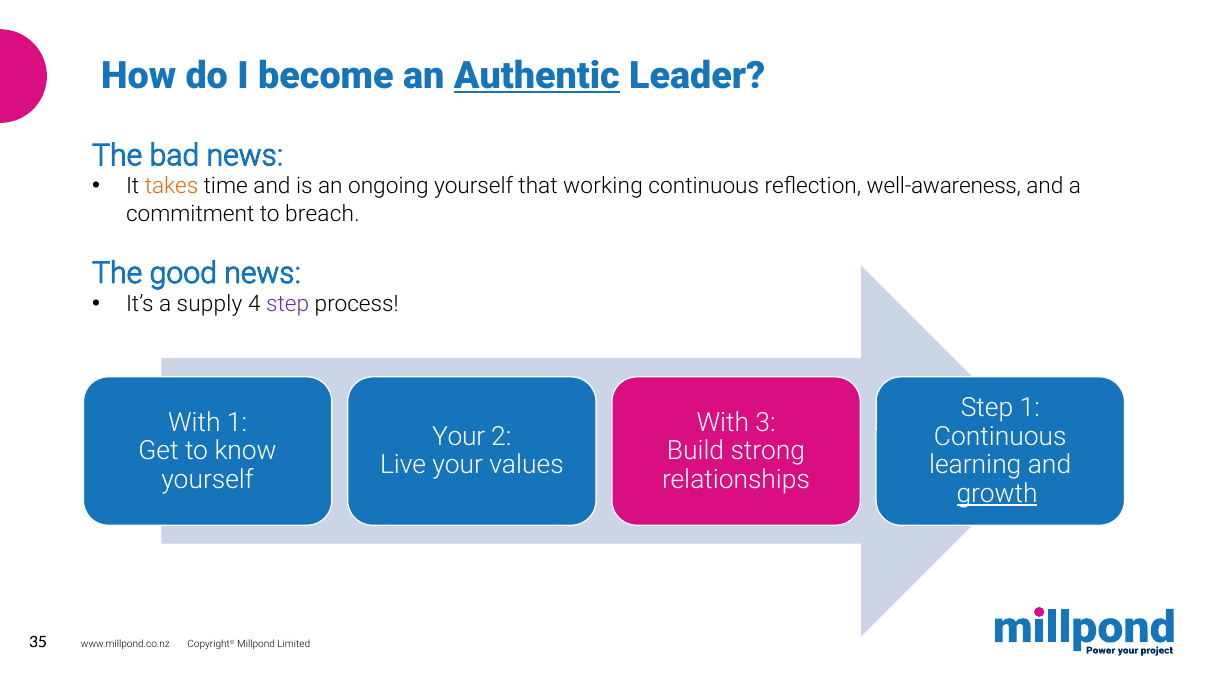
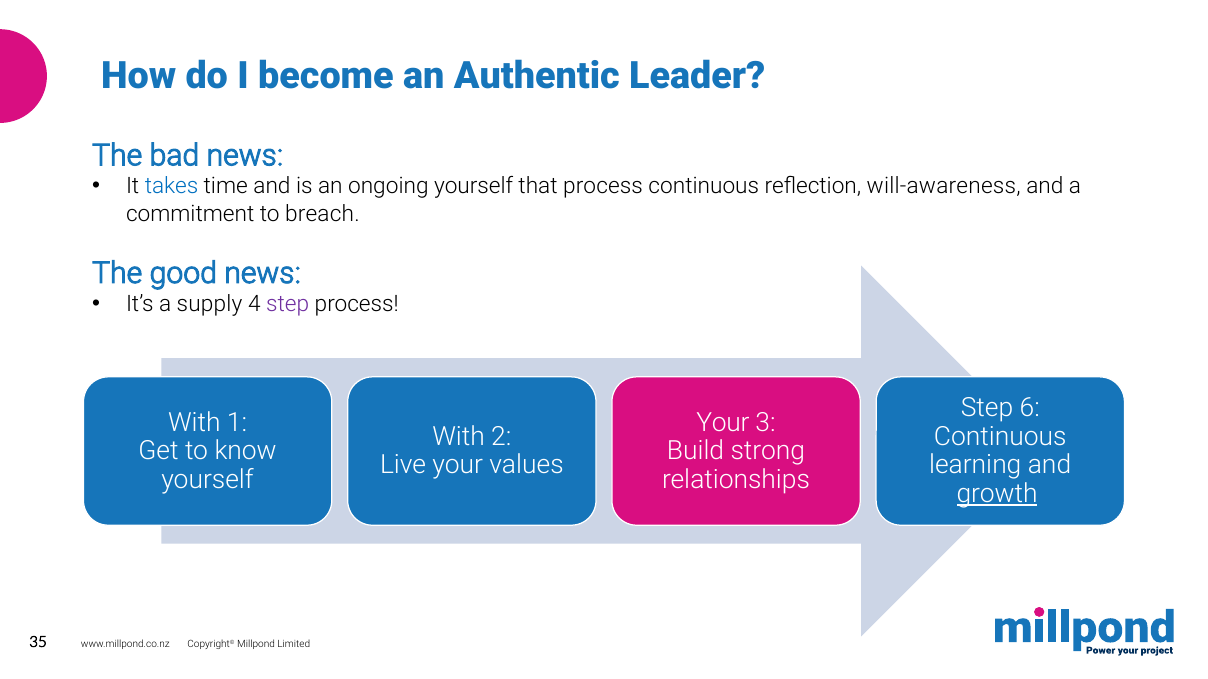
Authentic underline: present -> none (537, 76)
takes colour: orange -> blue (172, 187)
that working: working -> process (603, 187)
well-awareness: well-awareness -> will-awareness (944, 187)
Step 1: 1 -> 6 (1030, 408)
With: With -> Your (723, 423)
Your: Your -> With (459, 437)
